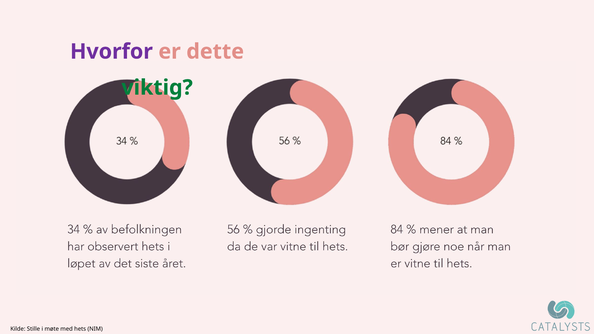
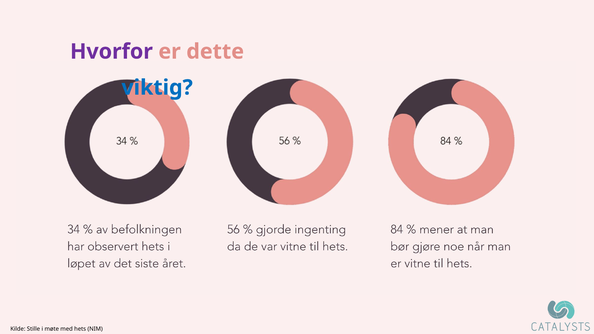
viktig colour: green -> blue (157, 88)
